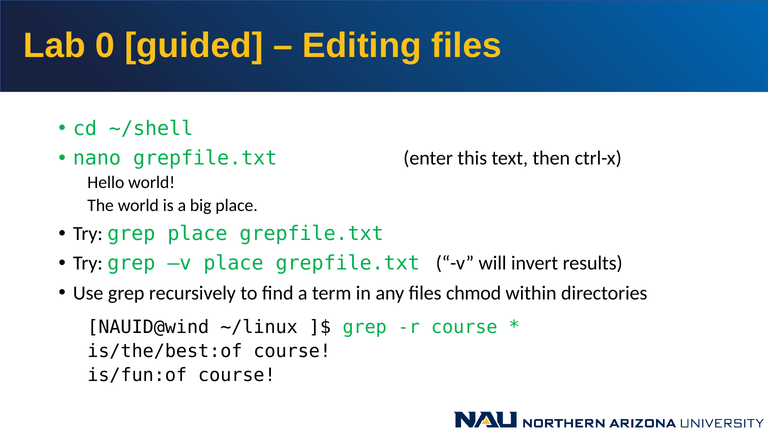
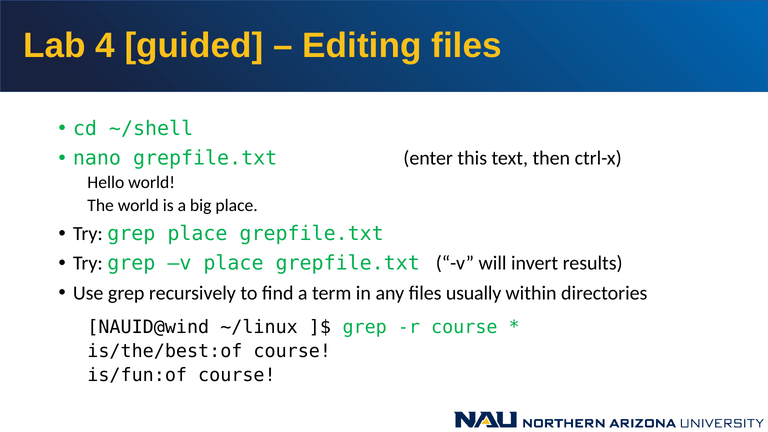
0: 0 -> 4 (105, 46)
chmod: chmod -> usually (474, 293)
